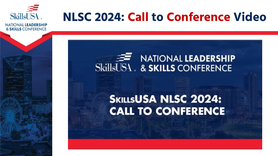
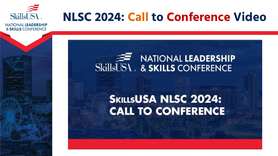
Call colour: red -> orange (138, 17)
